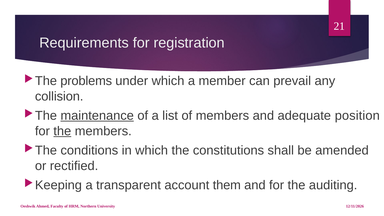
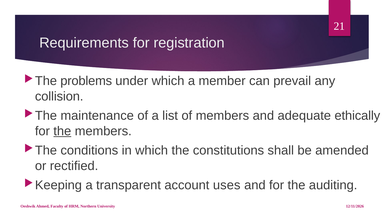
maintenance underline: present -> none (97, 116)
position: position -> ethically (357, 116)
them: them -> uses (227, 185)
